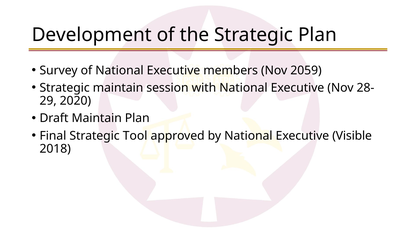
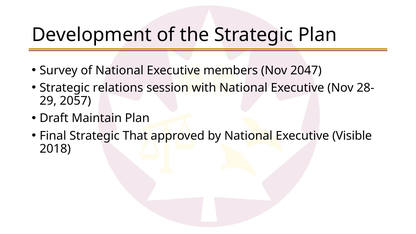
2059: 2059 -> 2047 (306, 70)
Strategic maintain: maintain -> relations (118, 88)
2020: 2020 -> 2057 (75, 101)
Tool: Tool -> That (135, 136)
